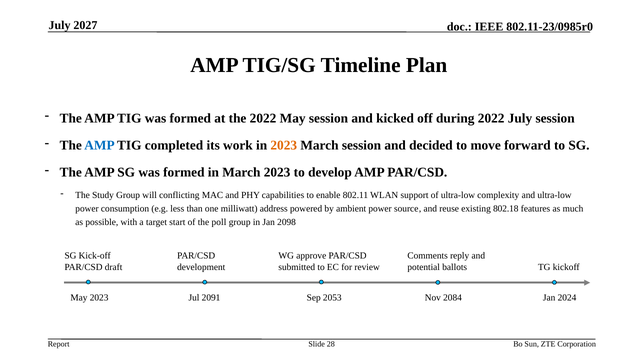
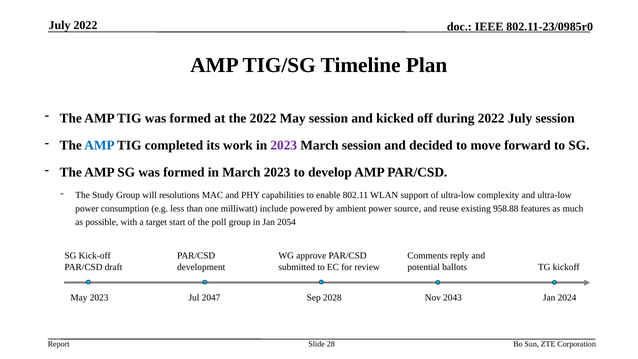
July 2027: 2027 -> 2022 (85, 25)
2023 colour: orange -> purple (284, 145)
conflicting: conflicting -> resolutions (179, 195)
address: address -> include (274, 209)
802.18: 802.18 -> 958.88 (506, 209)
2098: 2098 -> 2054 (287, 222)
2091: 2091 -> 2047 (211, 298)
2053: 2053 -> 2028 (332, 298)
2084: 2084 -> 2043 (453, 298)
